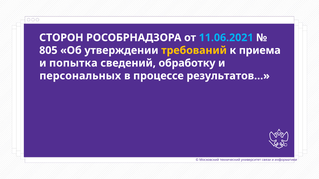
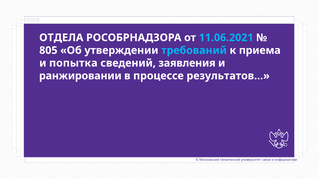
СТОРОН: СТОРОН -> ОТДЕЛА (61, 38)
требований colour: yellow -> light blue (194, 50)
обработку: обработку -> заявления (187, 63)
персональных: персональных -> ранжировании (80, 76)
